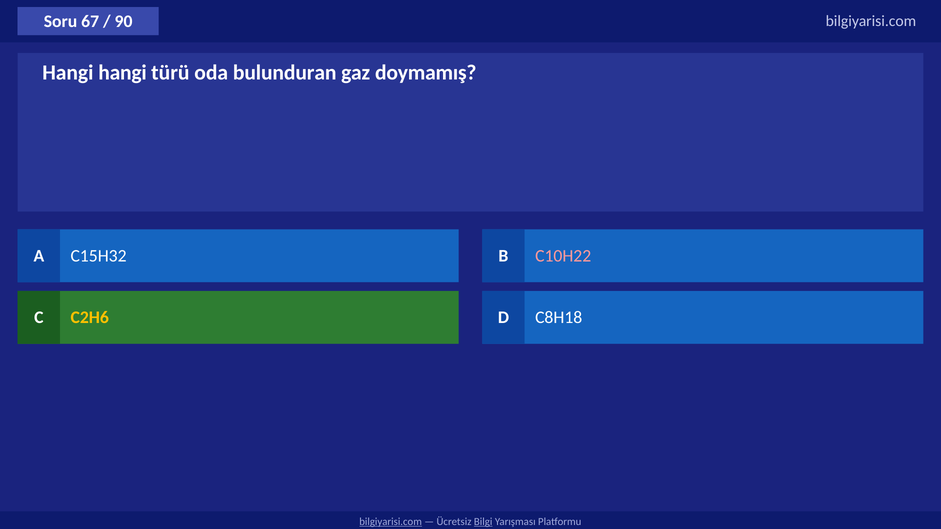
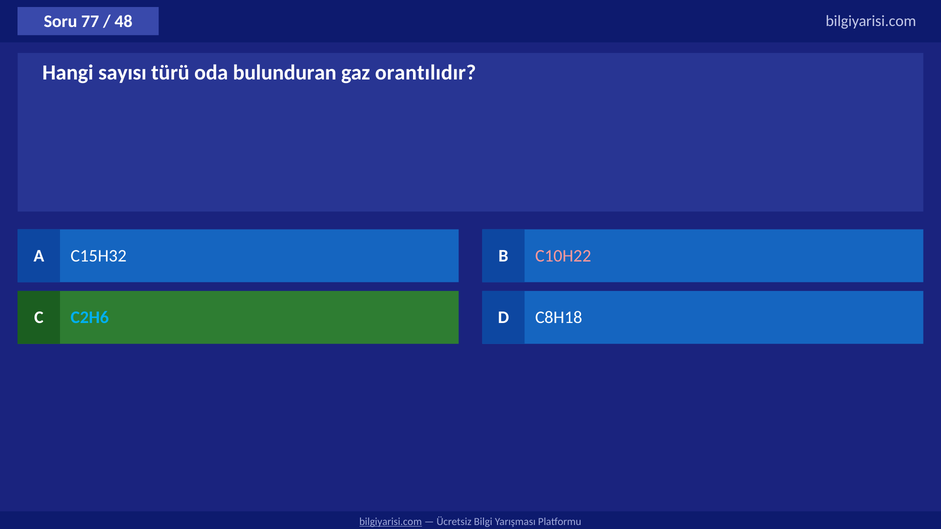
67: 67 -> 77 (90, 22)
90: 90 -> 48 (124, 22)
Hangi hangi: hangi -> sayısı (122, 72)
doymamış: doymamış -> orantılıdır (426, 72)
C2H6 colour: yellow -> light blue (90, 318)
Bilgi underline: present -> none (483, 522)
